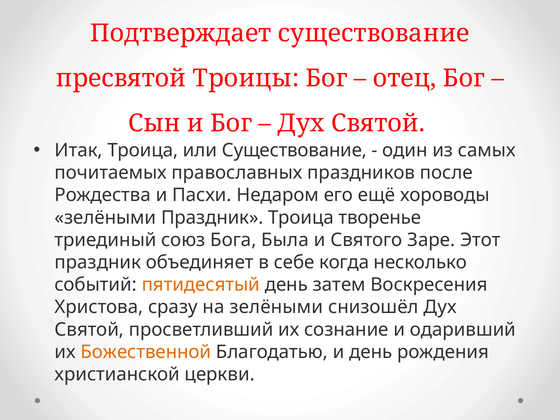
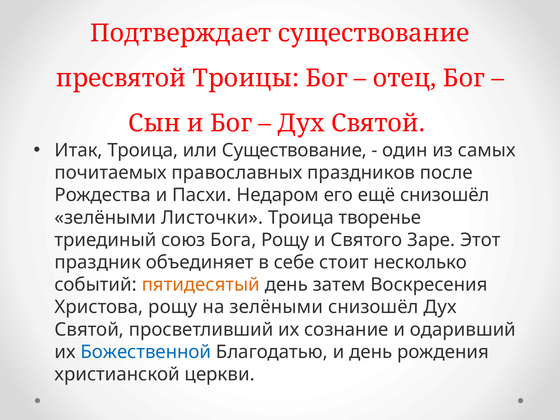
ещё хороводы: хороводы -> снизошёл (445, 195)
зелёными Праздник: Праздник -> Листочки (212, 218)
Бога Была: Была -> Рощу (285, 240)
когда: когда -> стоит (344, 262)
Христова сразу: сразу -> рощу (173, 307)
Божественной colour: orange -> blue (146, 352)
